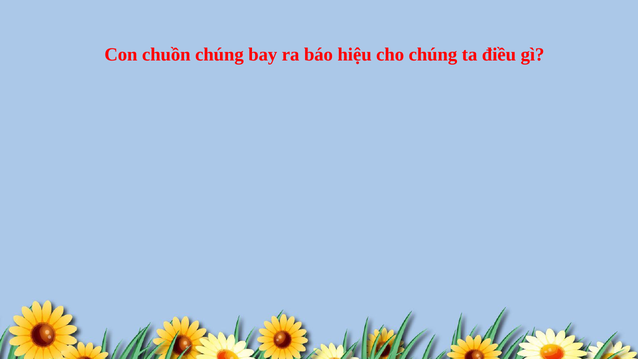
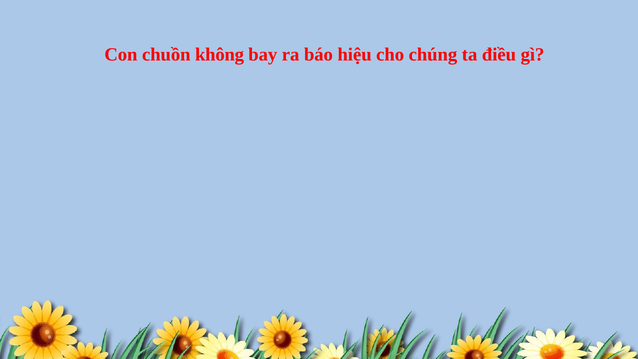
chuồn chúng: chúng -> không (220, 55)
